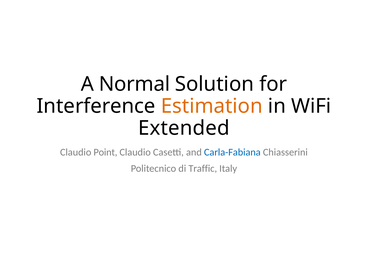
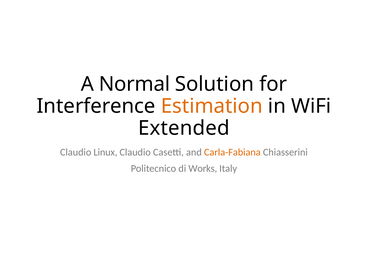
Point: Point -> Linux (105, 152)
Carla-Fabiana colour: blue -> orange (232, 152)
Traffic: Traffic -> Works (203, 168)
